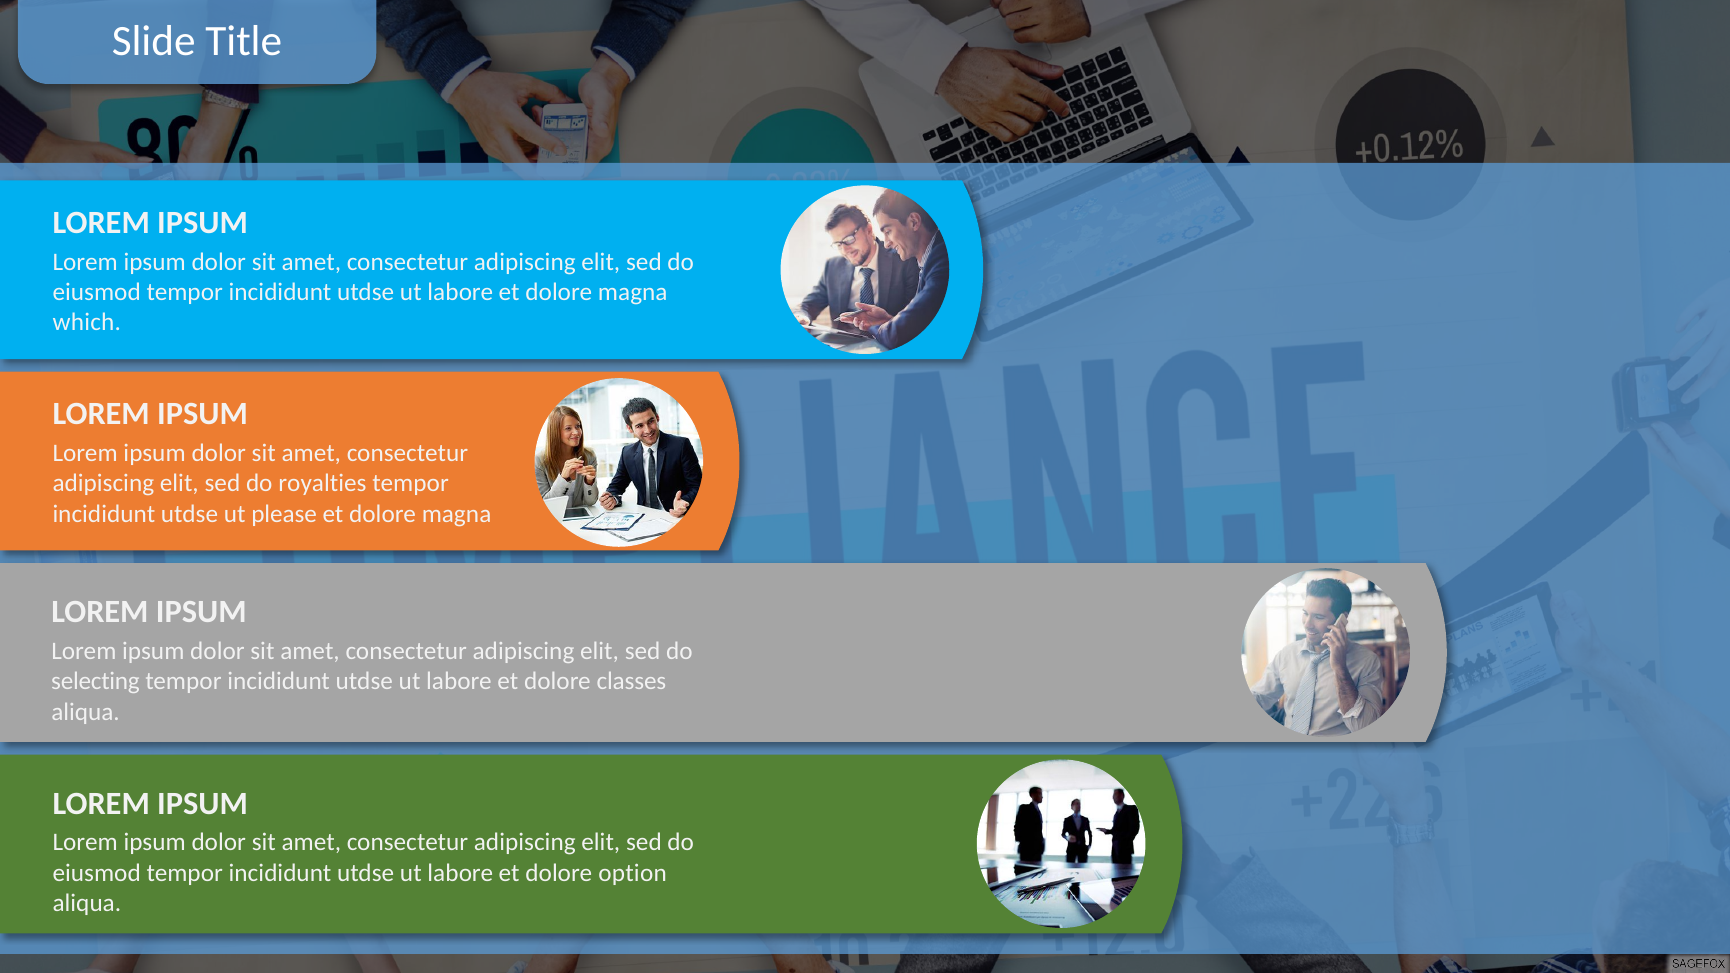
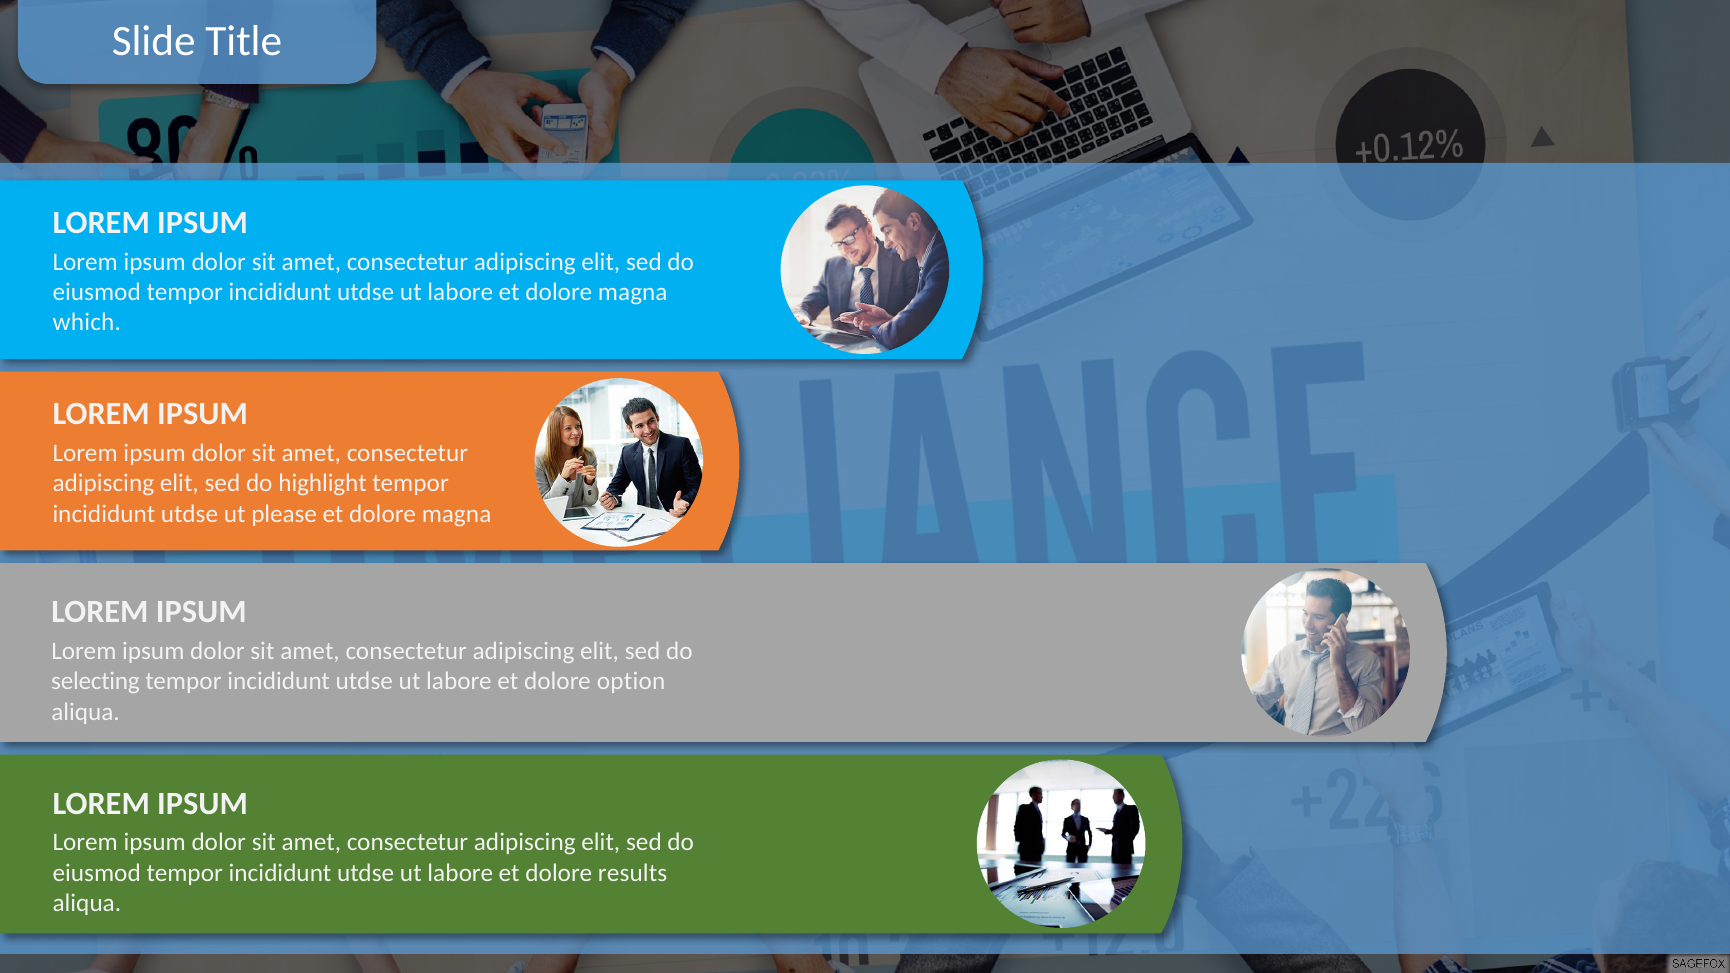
royalties: royalties -> highlight (323, 484)
classes: classes -> option (631, 681)
option: option -> results (633, 873)
